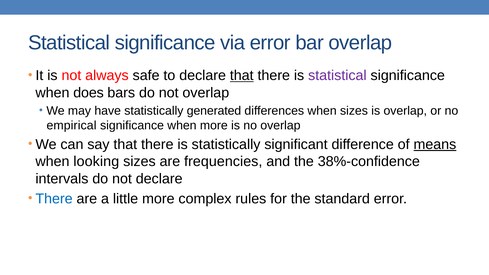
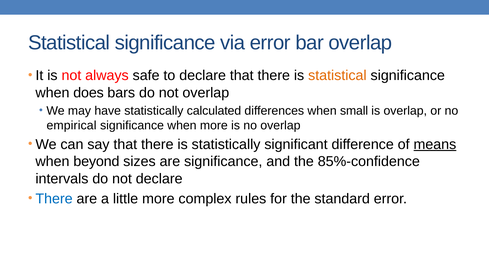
that underline: present -> none (242, 76)
statistical colour: purple -> orange (337, 76)
generated: generated -> calculated (214, 111)
when sizes: sizes -> small (354, 111)
looking: looking -> beyond (96, 162)
are frequencies: frequencies -> significance (223, 162)
38%-confidence: 38%-confidence -> 85%-confidence (369, 162)
